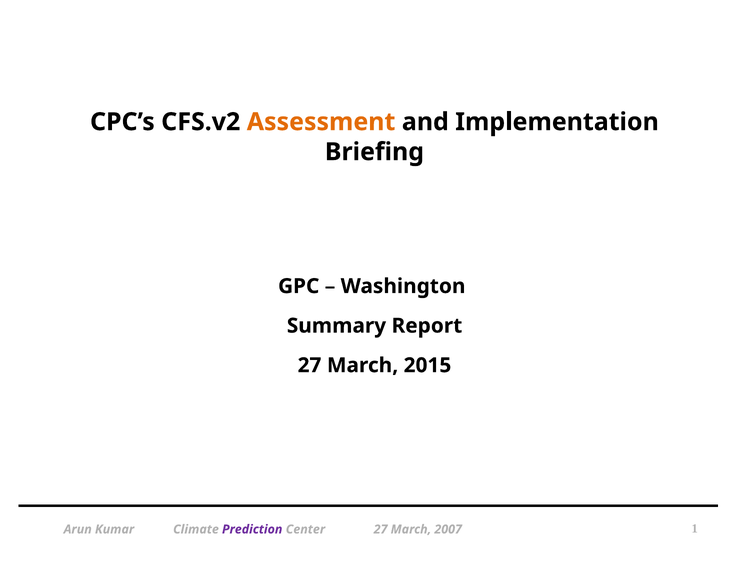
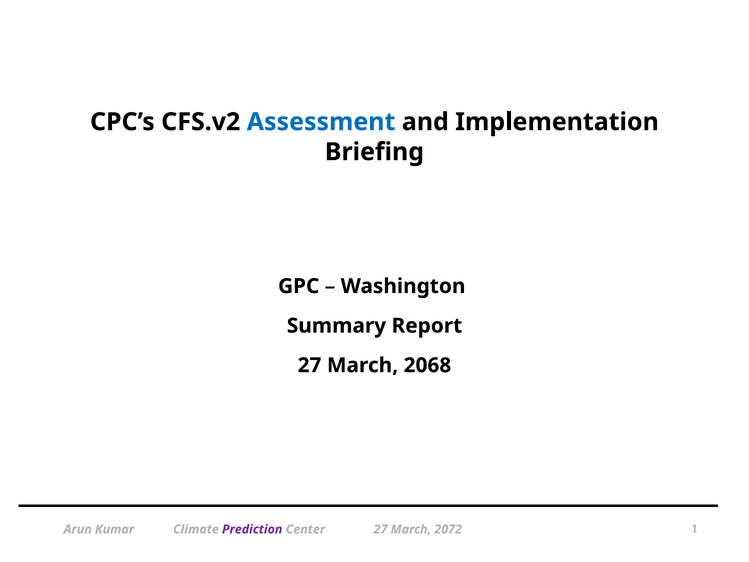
Assessment colour: orange -> blue (321, 122)
2015: 2015 -> 2068 (427, 365)
2007: 2007 -> 2072 (448, 529)
